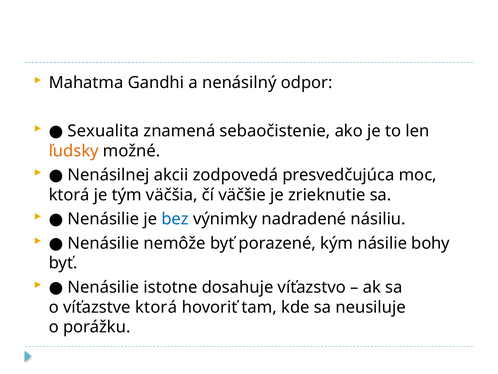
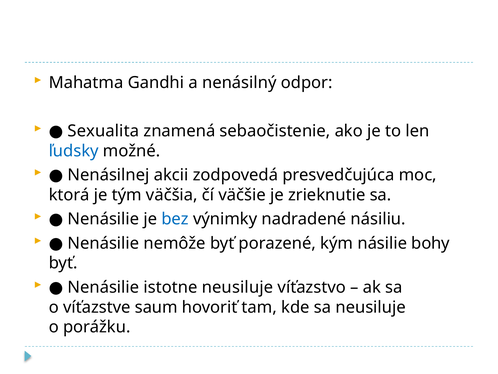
ľudsky colour: orange -> blue (74, 151)
istotne dosahuje: dosahuje -> neusiluje (237, 287)
víťazstve ktorá: ktorá -> saum (156, 307)
